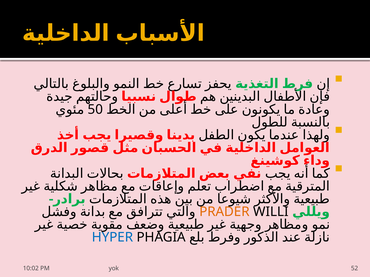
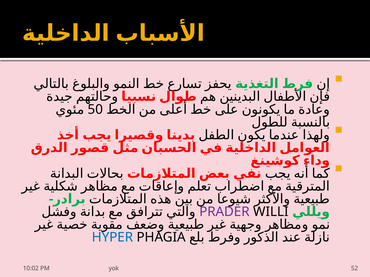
PRADER colour: orange -> purple (225, 212)
